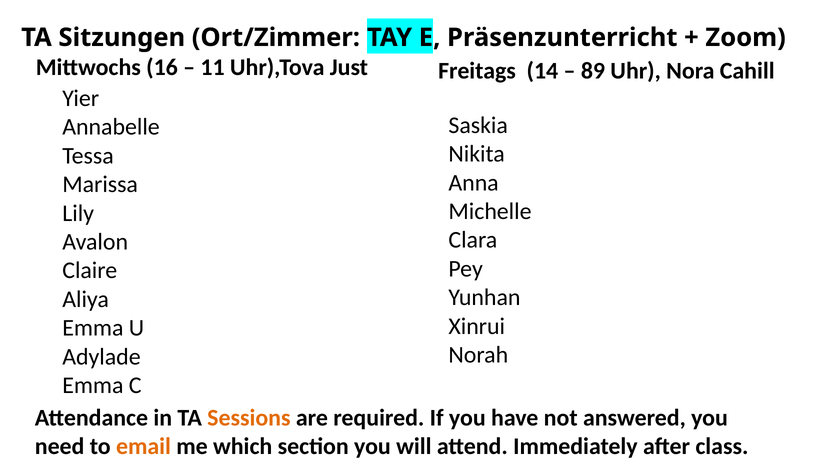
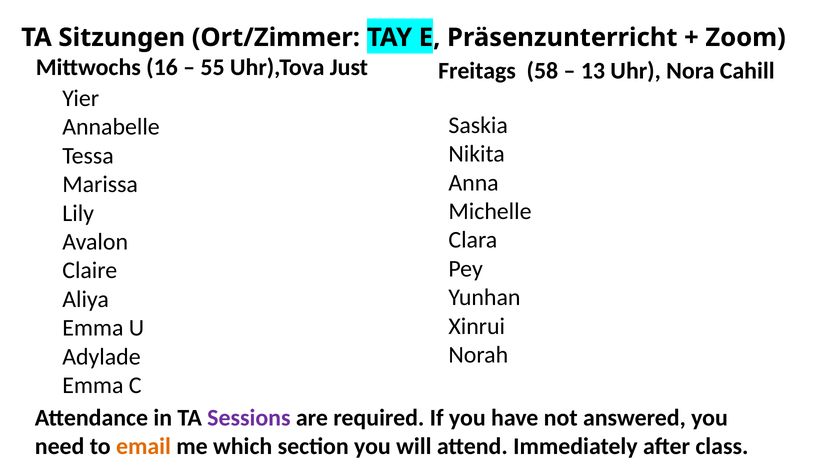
11: 11 -> 55 (213, 67)
14: 14 -> 58 (542, 71)
89: 89 -> 13 (593, 71)
Sessions colour: orange -> purple (249, 417)
